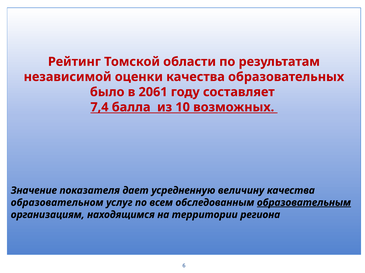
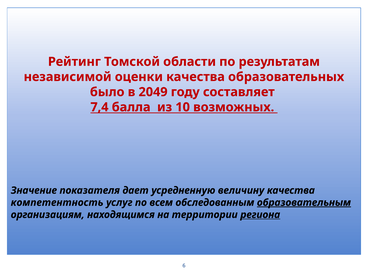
2061: 2061 -> 2049 (153, 92)
образовательном: образовательном -> компетентность (57, 203)
региона underline: none -> present (260, 215)
